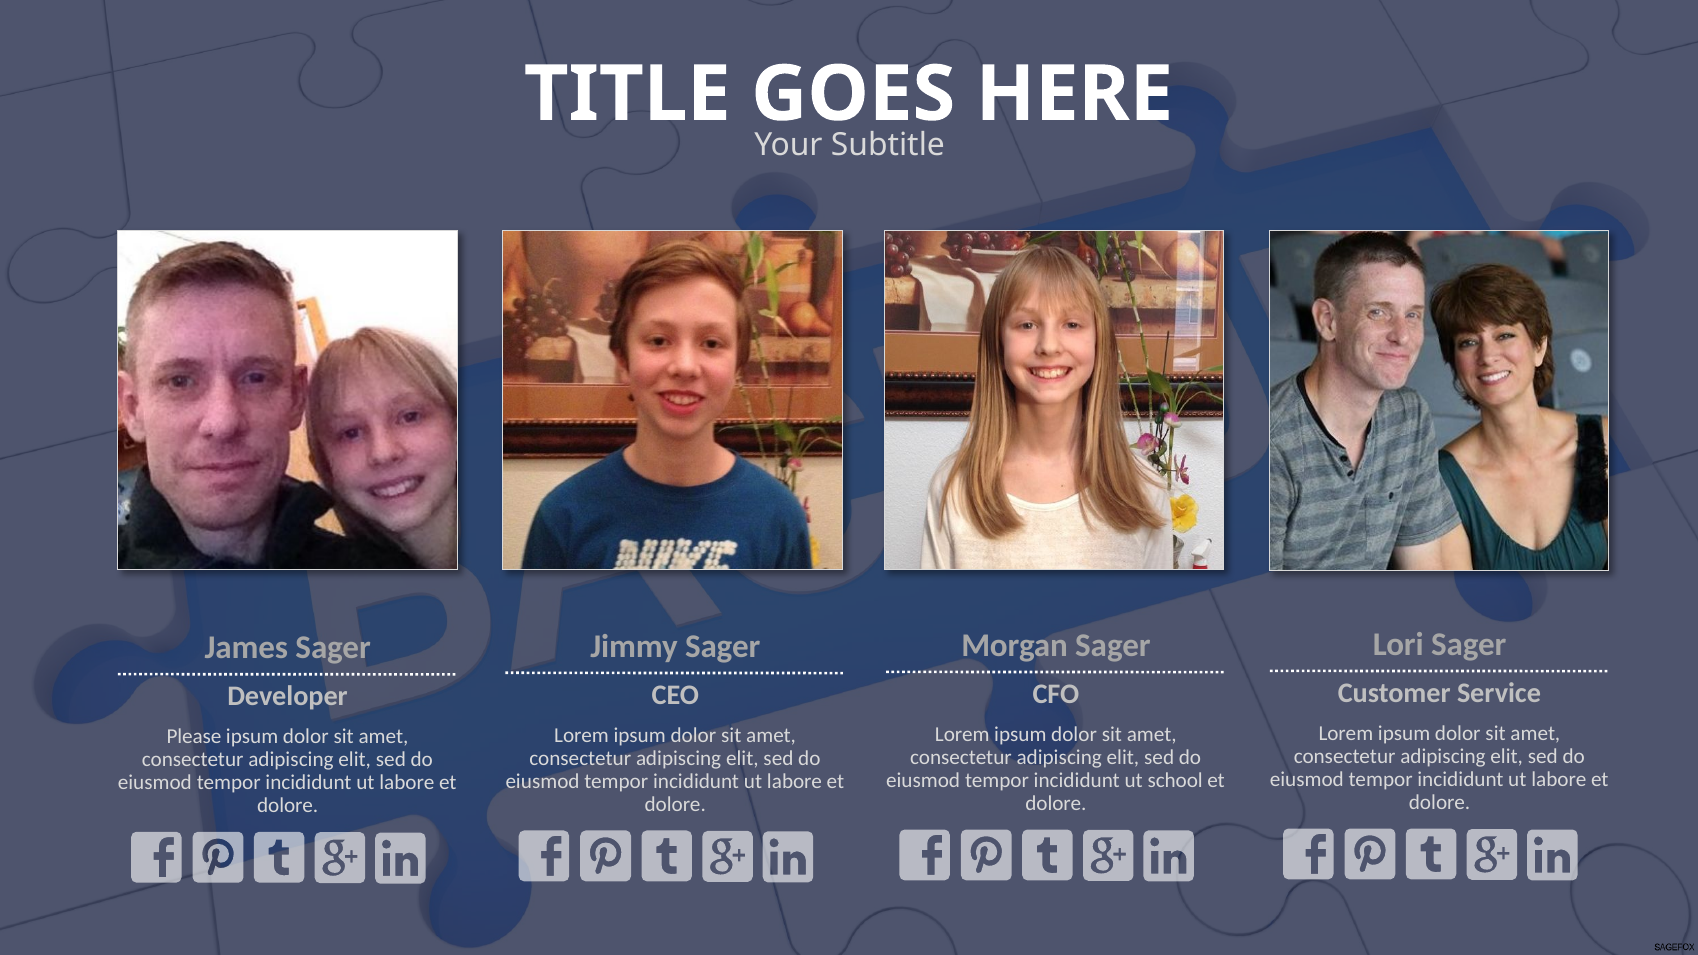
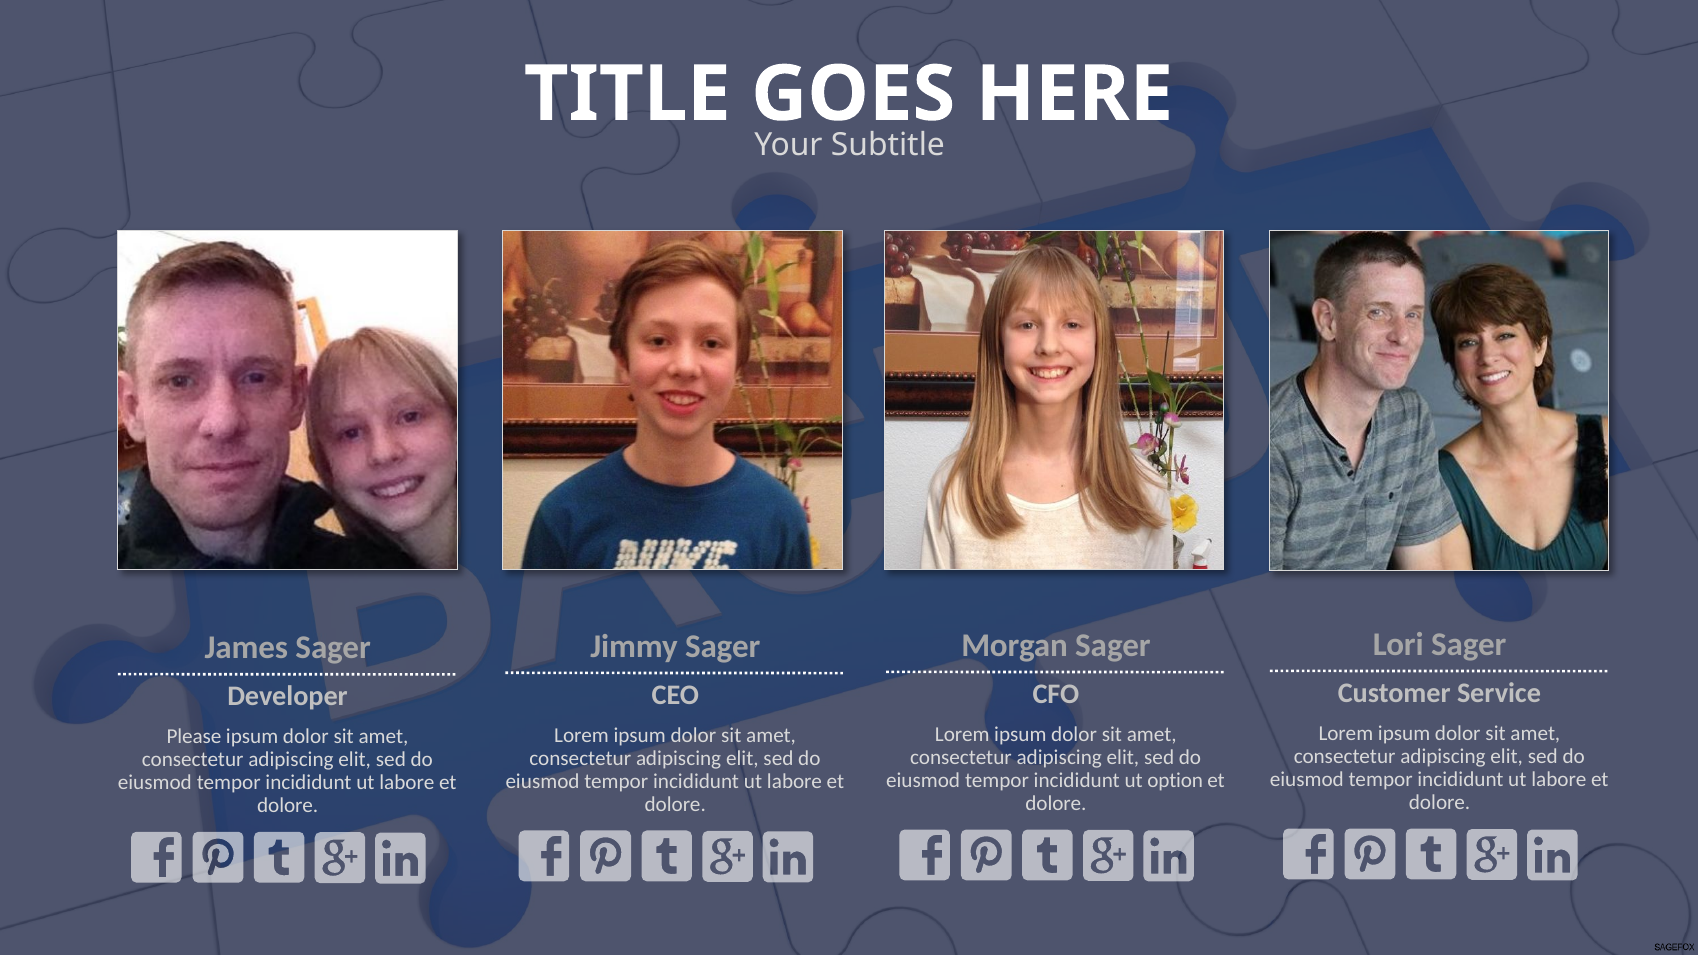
school: school -> option (1175, 780)
